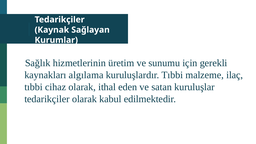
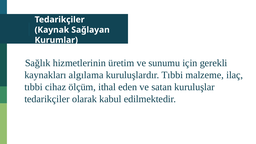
cihaz olarak: olarak -> ölçüm (82, 87)
